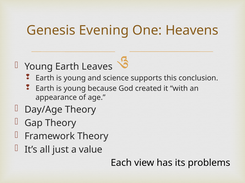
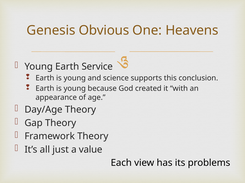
Evening: Evening -> Obvious (104, 31)
Leaves: Leaves -> Service (97, 67)
